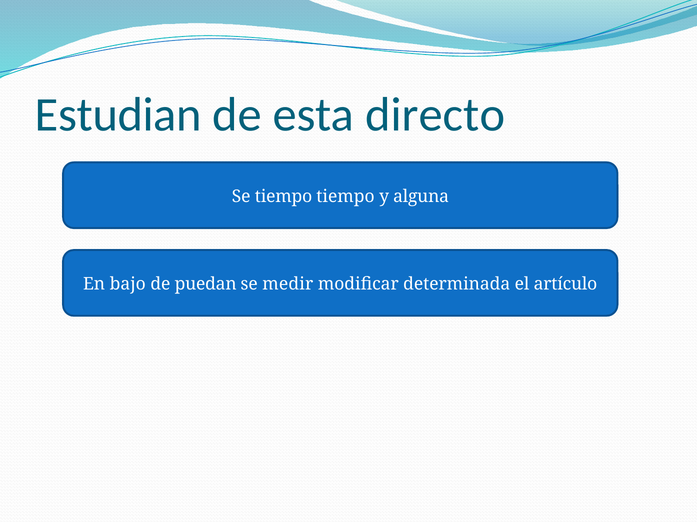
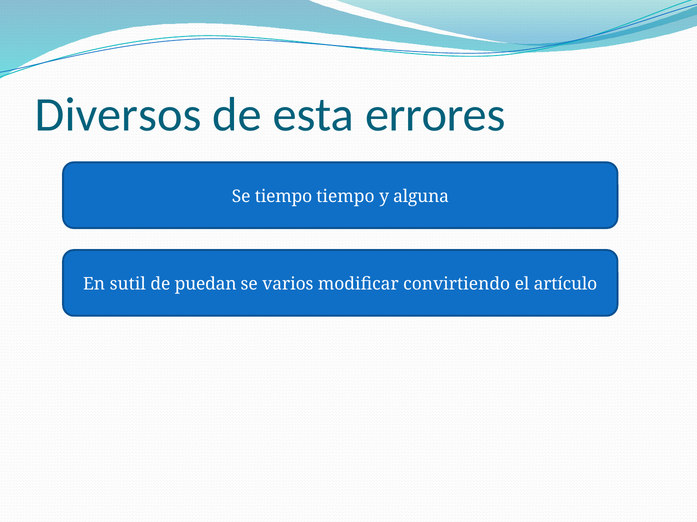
Estudian: Estudian -> Diversos (118, 115)
directo: directo -> errores (435, 115)
bajo: bajo -> sutil (128, 284)
medir: medir -> varios (288, 284)
determinada: determinada -> convirtiendo (457, 284)
